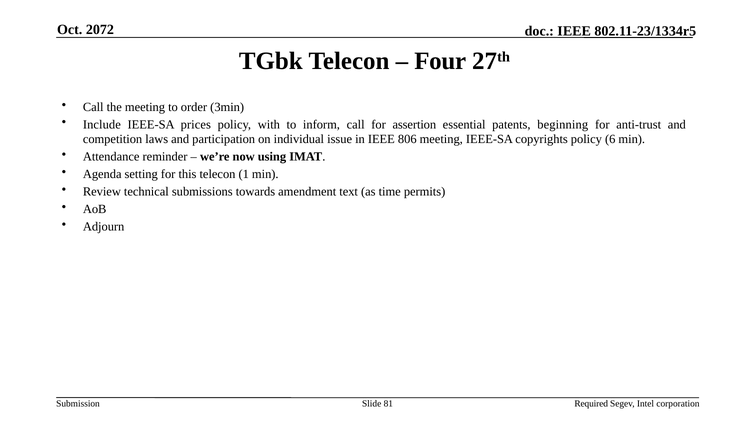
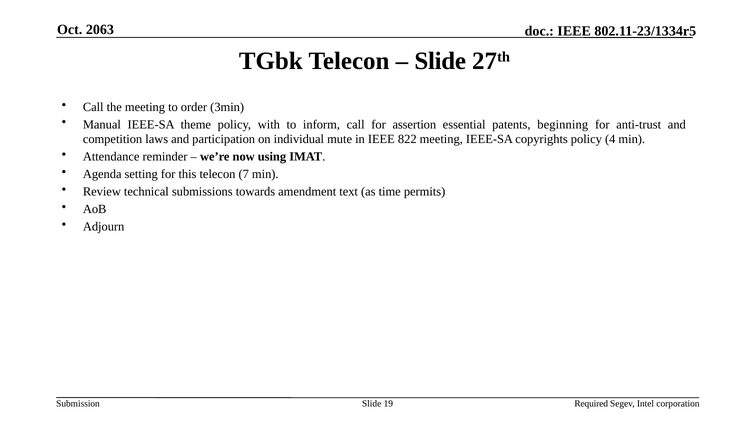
2072: 2072 -> 2063 (100, 30)
Four: Four -> Slide (440, 61)
Include: Include -> Manual (102, 125)
prices: prices -> theme (196, 125)
issue: issue -> mute (340, 139)
806: 806 -> 822 (407, 139)
6: 6 -> 4 (610, 139)
1: 1 -> 7 (244, 174)
81: 81 -> 19 (388, 404)
